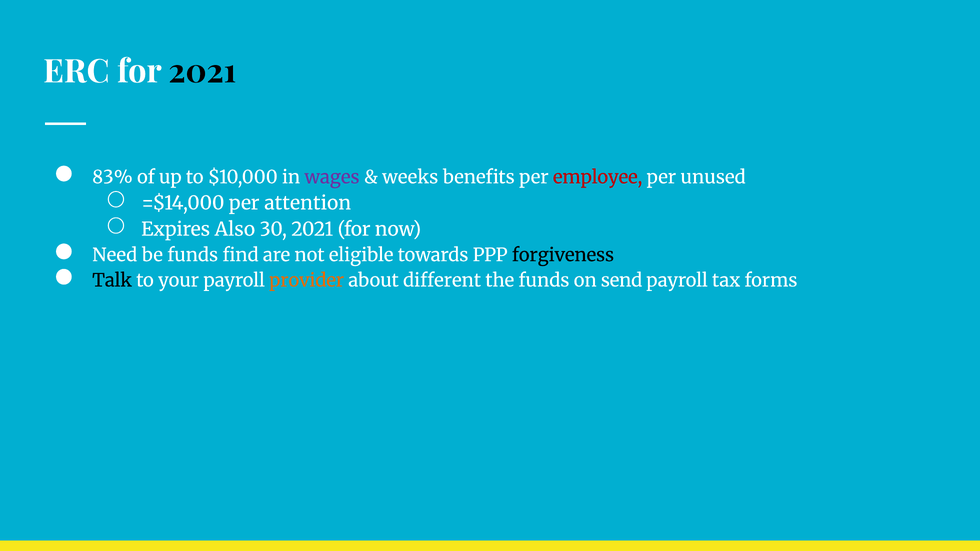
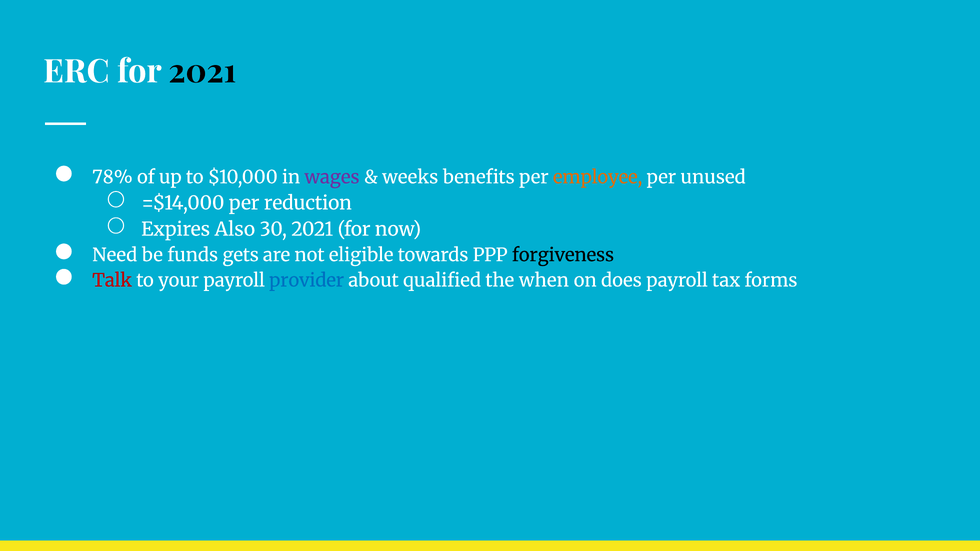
83%: 83% -> 78% (112, 177)
employee colour: red -> orange (598, 177)
attention: attention -> reduction (308, 203)
find: find -> gets (241, 255)
Talk colour: black -> red (112, 281)
provider colour: orange -> blue (307, 281)
different: different -> qualified (442, 281)
the funds: funds -> when (544, 281)
send: send -> does (621, 281)
